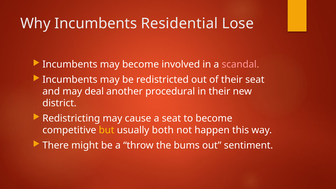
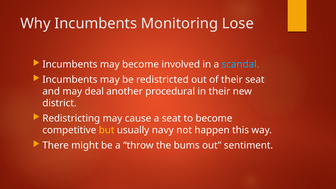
Residential: Residential -> Monitoring (179, 24)
scandal colour: pink -> light blue (240, 64)
both: both -> navy (163, 130)
